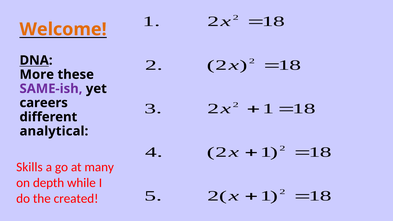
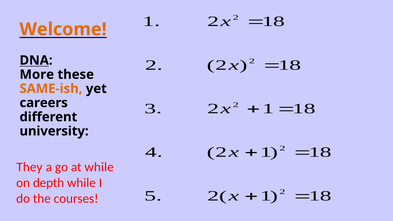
SAME-ish colour: purple -> orange (51, 89)
analytical: analytical -> university (54, 131)
Skills: Skills -> They (29, 167)
at many: many -> while (99, 167)
created: created -> courses (76, 199)
